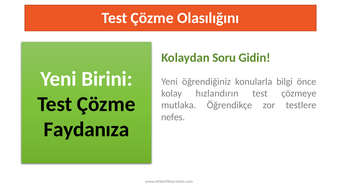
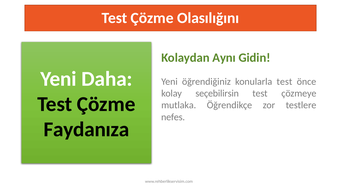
Soru: Soru -> Aynı (224, 58)
Birini: Birini -> Daha (107, 79)
konularla bilgi: bilgi -> test (284, 82)
hızlandırın: hızlandırın -> seçebilirsin (217, 93)
